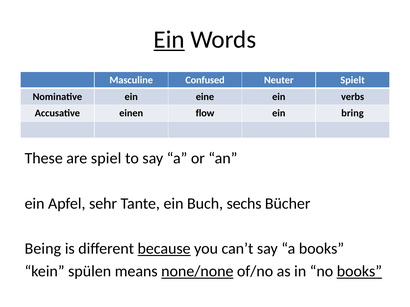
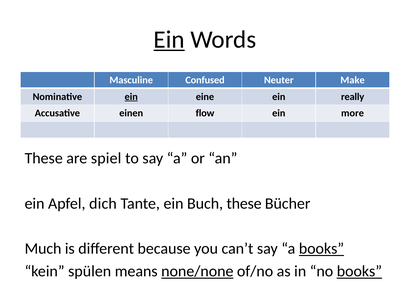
Spielt: Spielt -> Make (353, 80)
ein underline: none -> present (131, 97)
verbs: verbs -> really (353, 97)
bring: bring -> more (353, 113)
sehr: sehr -> dich (103, 204)
Buch sechs: sechs -> these (244, 204)
Being: Being -> Much (43, 249)
because underline: present -> none (164, 249)
books underline: none -> present (321, 249)
